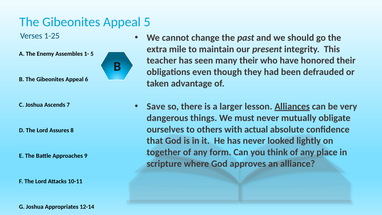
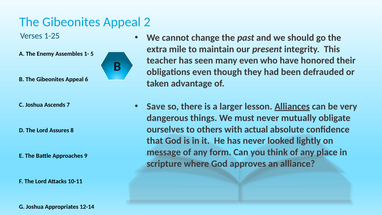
Appeal 5: 5 -> 2 (147, 22)
many their: their -> even (249, 61)
together: together -> message (164, 152)
